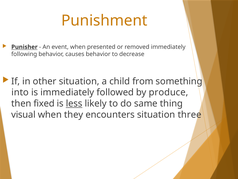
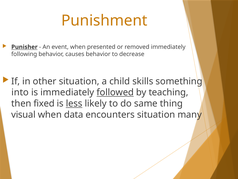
from: from -> skills (143, 81)
followed underline: none -> present (115, 92)
produce: produce -> teaching (169, 92)
they: they -> data (74, 114)
three: three -> many (190, 114)
